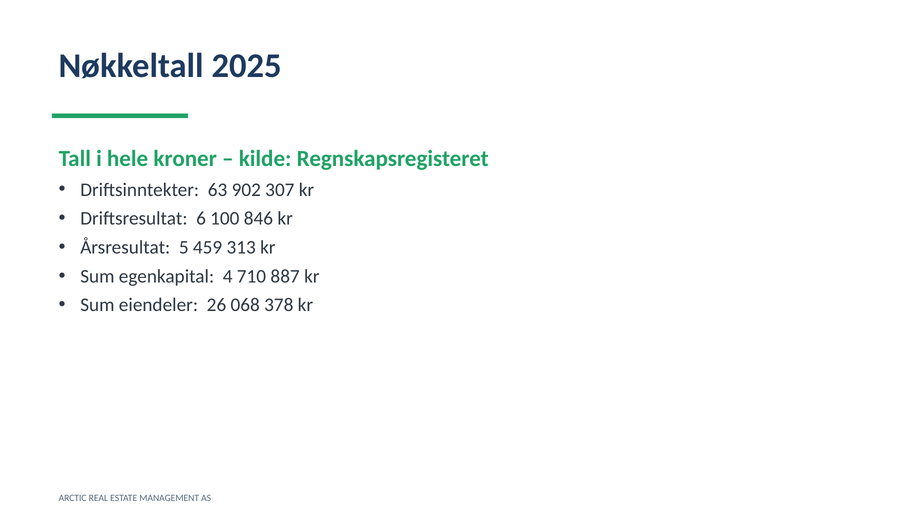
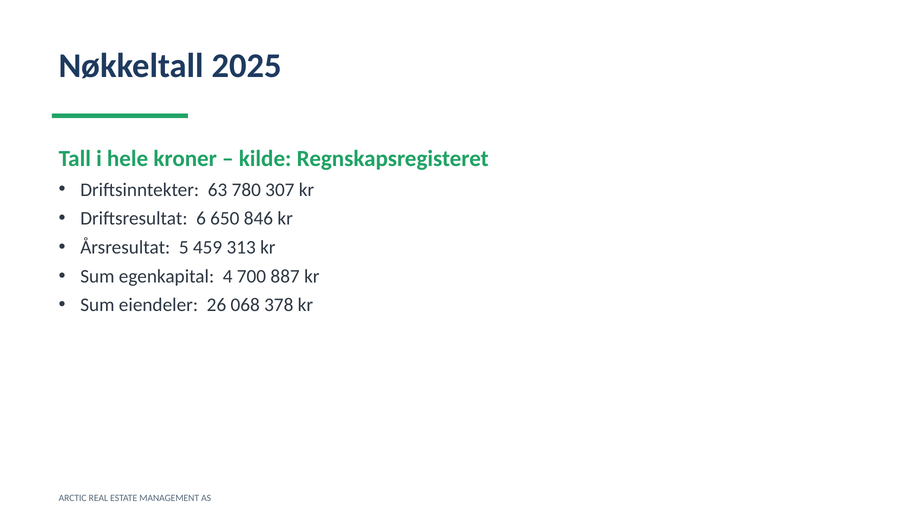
902: 902 -> 780 (246, 190)
100: 100 -> 650 (225, 218)
710: 710 -> 700 (251, 276)
